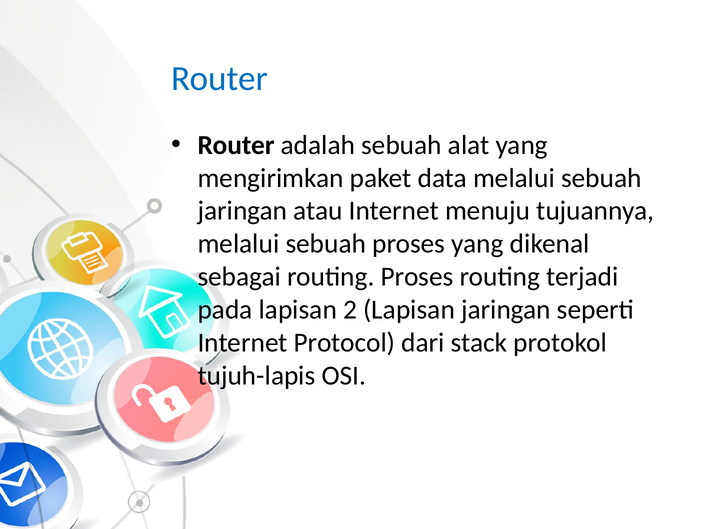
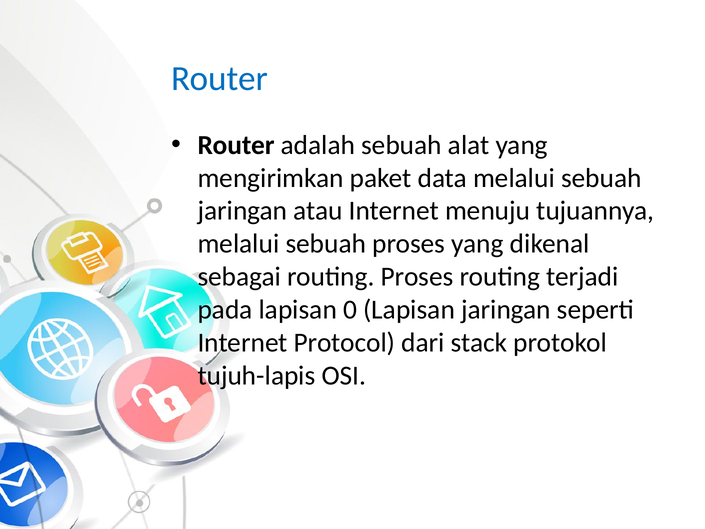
2: 2 -> 0 (350, 310)
